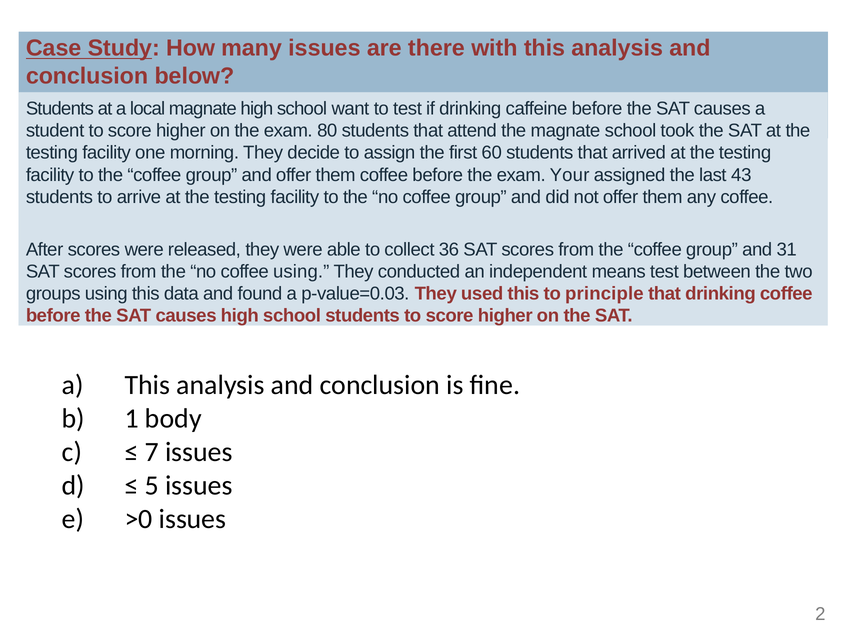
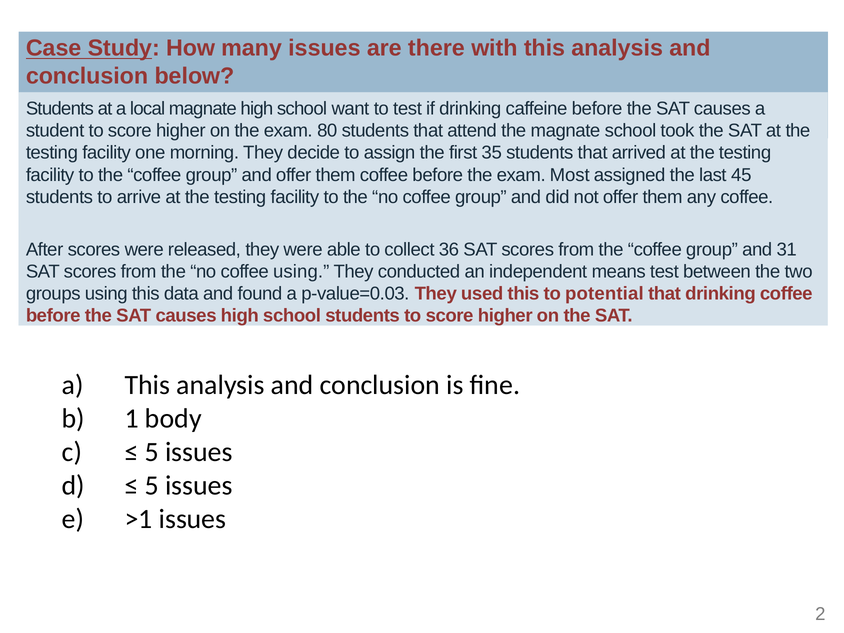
60: 60 -> 35 (492, 153)
Your: Your -> Most (570, 175)
43: 43 -> 45 (741, 175)
principle: principle -> potential (604, 294)
7: 7 -> 5 (152, 452)
>0: >0 -> >1 (139, 519)
